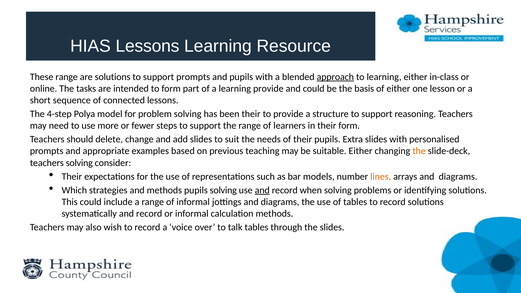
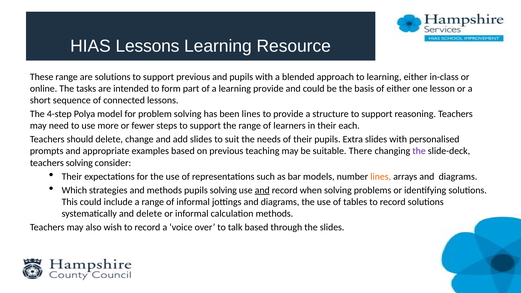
support prompts: prompts -> previous (193, 77)
approach underline: present -> none (335, 77)
been their: their -> lines (251, 114)
their form: form -> each (349, 126)
suitable Either: Either -> There (360, 151)
the colour: orange -> purple (419, 151)
systematically and record: record -> delete (149, 214)
talk tables: tables -> based (256, 227)
